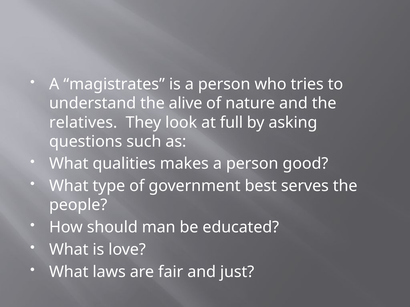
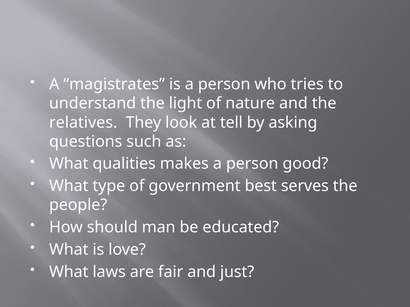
alive: alive -> light (186, 104)
full: full -> tell (231, 123)
